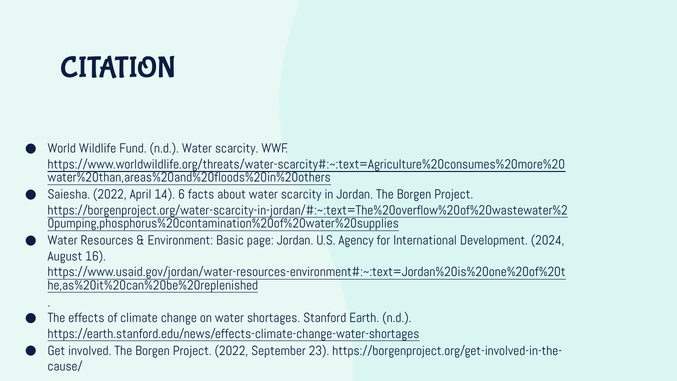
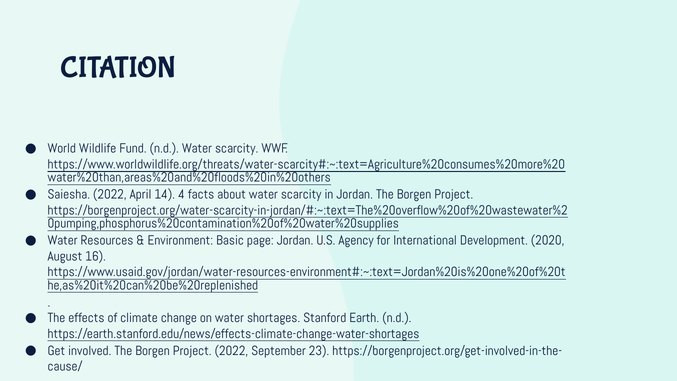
6: 6 -> 4 (181, 194)
2024: 2024 -> 2020 (548, 240)
